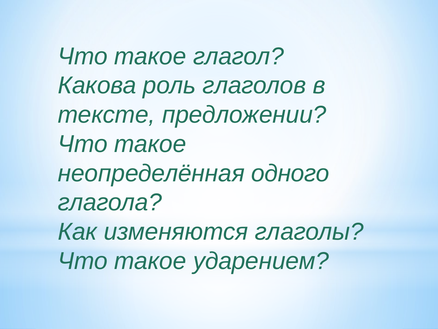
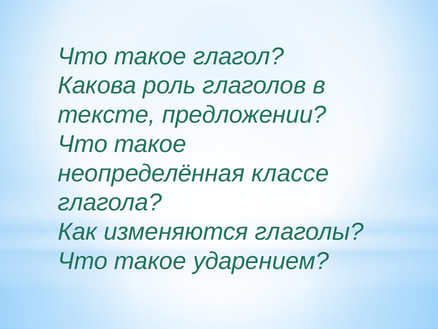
одного: одного -> классе (290, 173)
